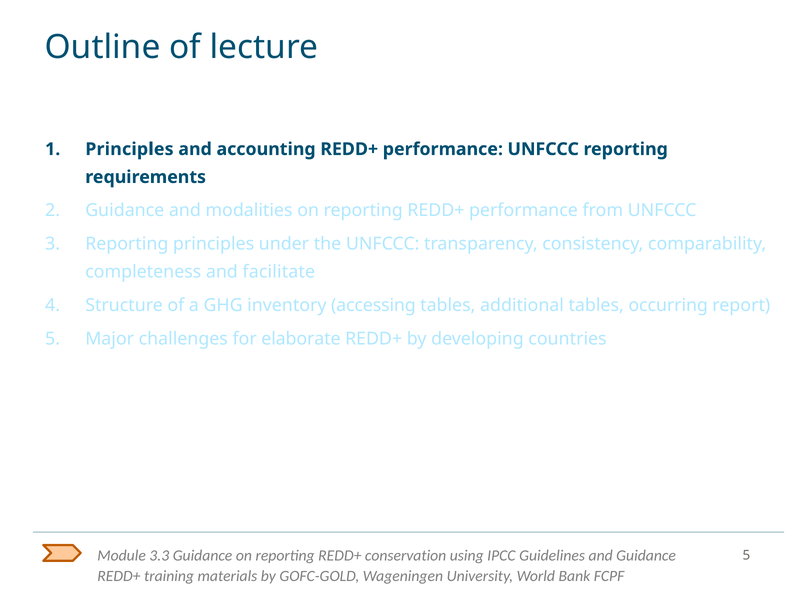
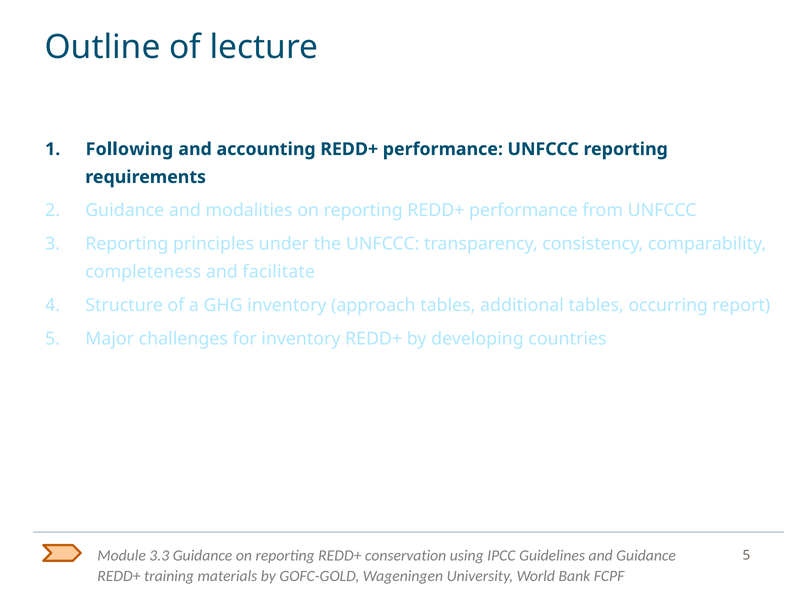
Principles: Principles -> Following (129, 149)
accessing: accessing -> approach (373, 305)
for elaborate: elaborate -> inventory (301, 339)
